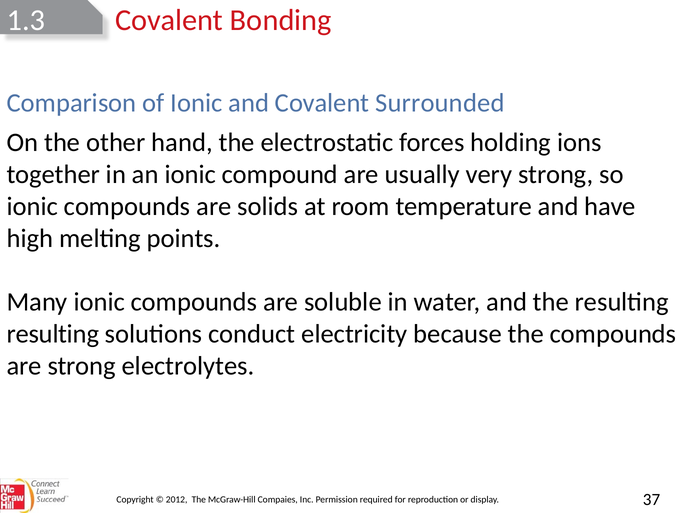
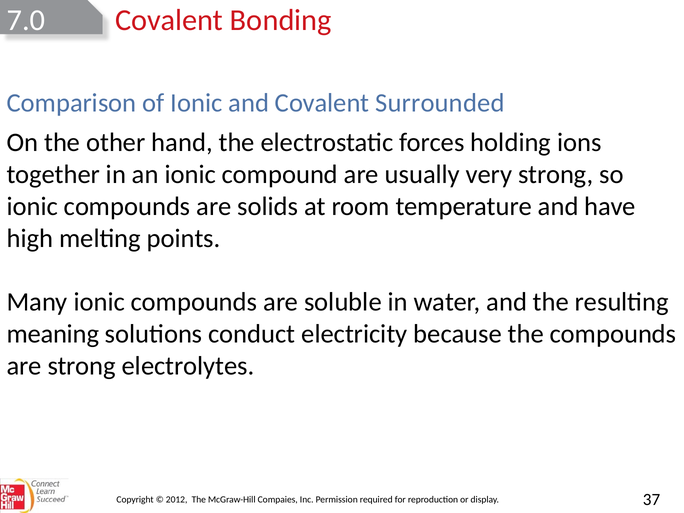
1.3: 1.3 -> 7.0 (26, 20)
resulting: resulting -> meaning (53, 334)
